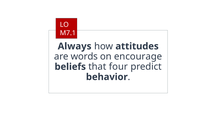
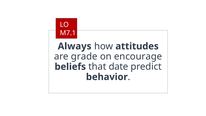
words: words -> grade (84, 56)
four: four -> date (118, 67)
